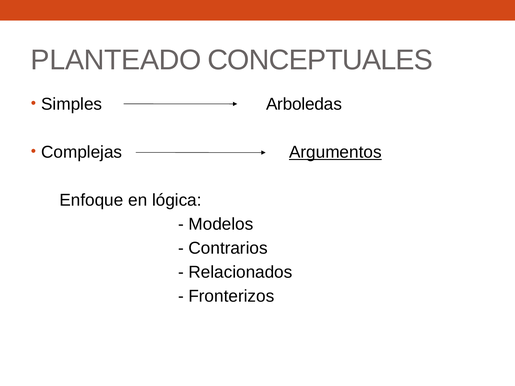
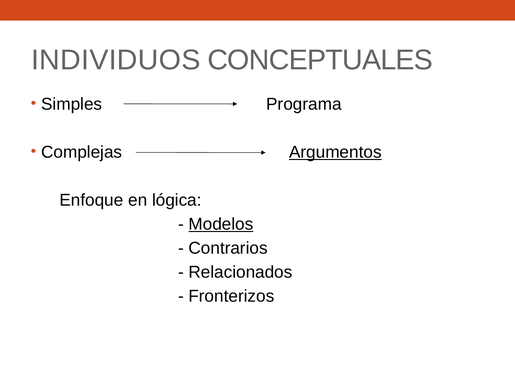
PLANTEADO: PLANTEADO -> INDIVIDUOS (116, 60)
Arboledas: Arboledas -> Programa (304, 104)
Modelos underline: none -> present (221, 224)
